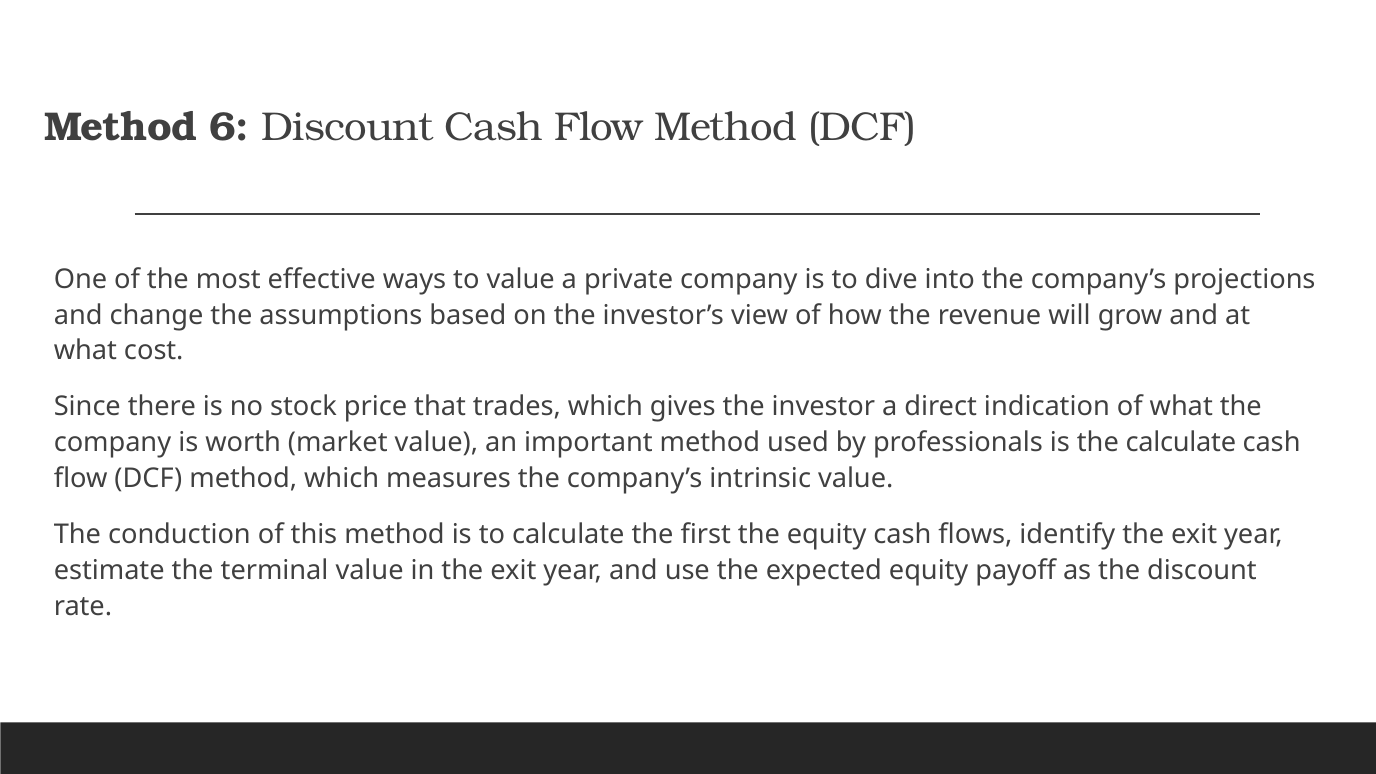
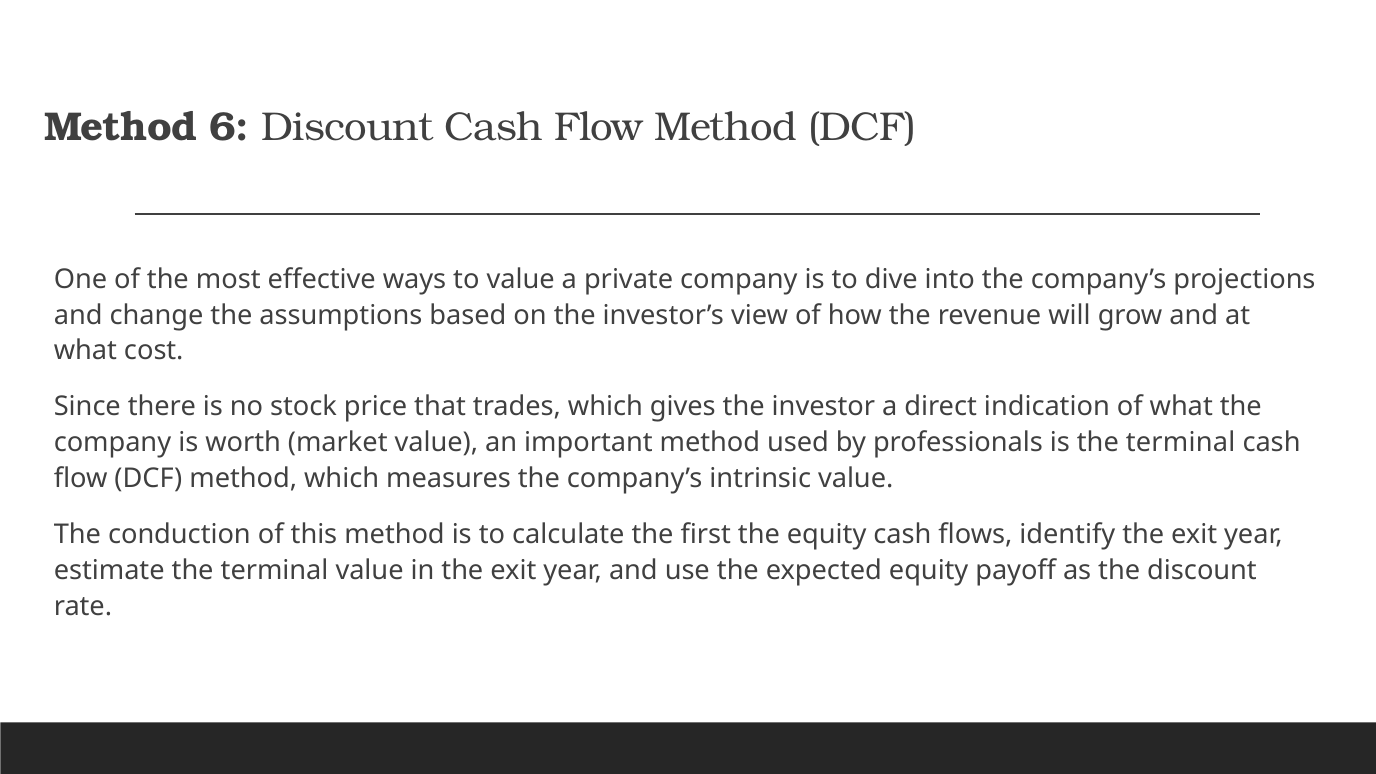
is the calculate: calculate -> terminal (1181, 443)
